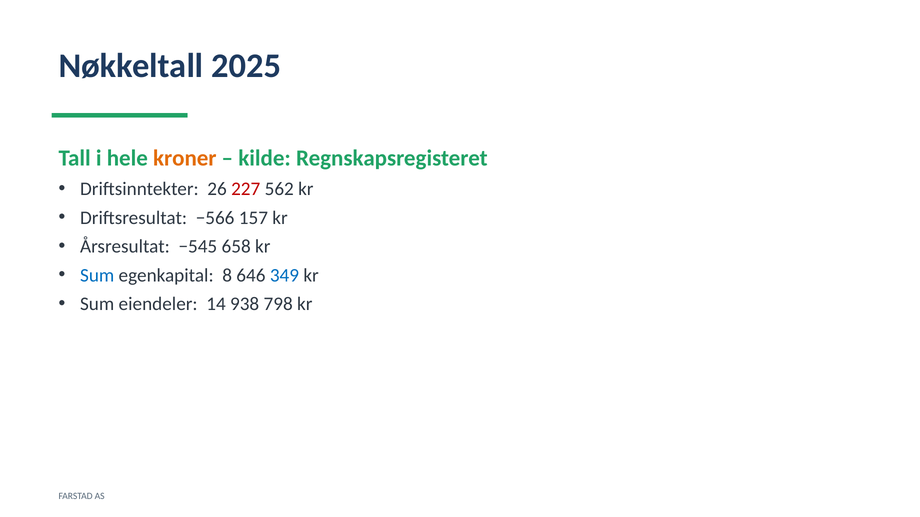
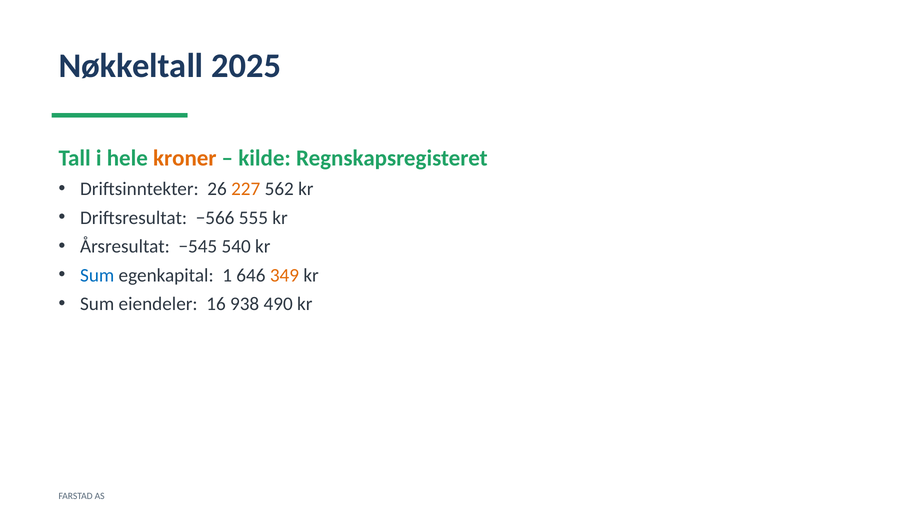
227 colour: red -> orange (246, 189)
157: 157 -> 555 (253, 218)
658: 658 -> 540 (236, 247)
8: 8 -> 1 (227, 275)
349 colour: blue -> orange (284, 275)
14: 14 -> 16 (216, 304)
798: 798 -> 490 (278, 304)
